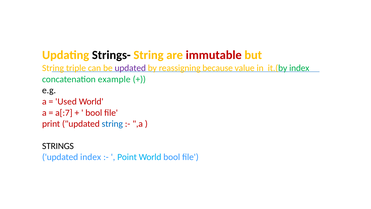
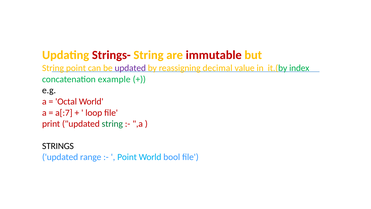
Strings- colour: black -> red (111, 55)
String triple: triple -> point (76, 68)
because: because -> decimal (218, 68)
Used: Used -> Octal (66, 101)
bool: bool -> loop (94, 113)
string colour: blue -> green (112, 124)
updated index: index -> range (91, 157)
